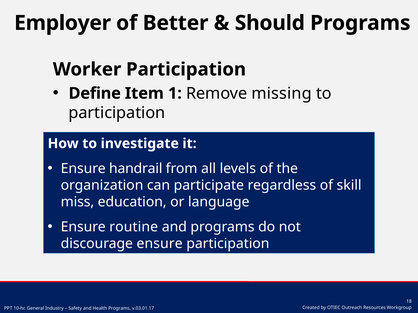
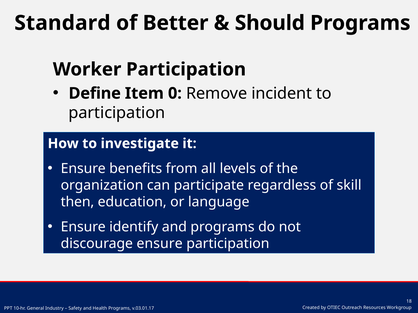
Employer: Employer -> Standard (62, 23)
1: 1 -> 0 (175, 93)
missing: missing -> incident (282, 93)
handrail: handrail -> benefits (136, 169)
miss: miss -> then (77, 202)
routine: routine -> identify (134, 227)
